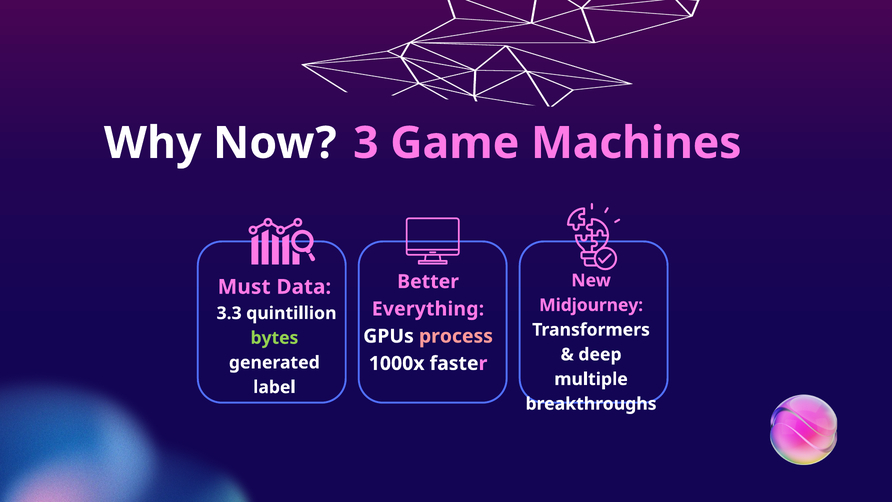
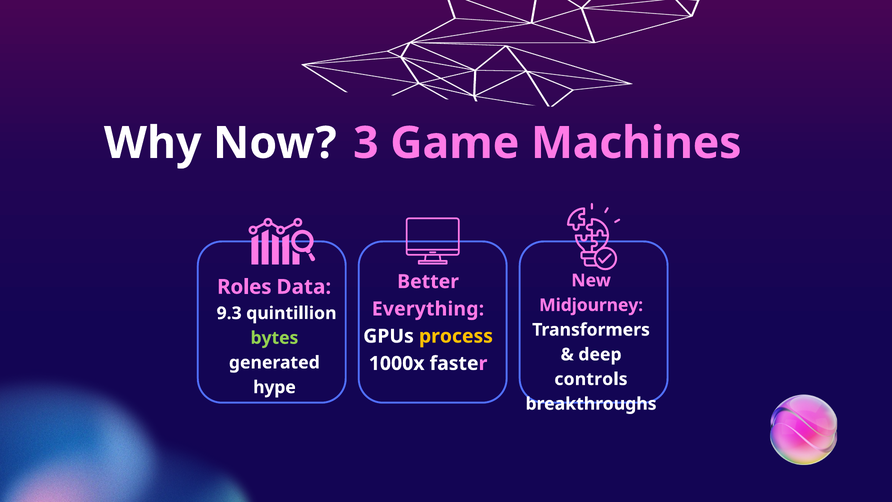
Must: Must -> Roles (244, 287)
3.3: 3.3 -> 9.3 (229, 313)
process colour: pink -> yellow (456, 336)
multiple: multiple -> controls (591, 379)
label: label -> hype (274, 387)
